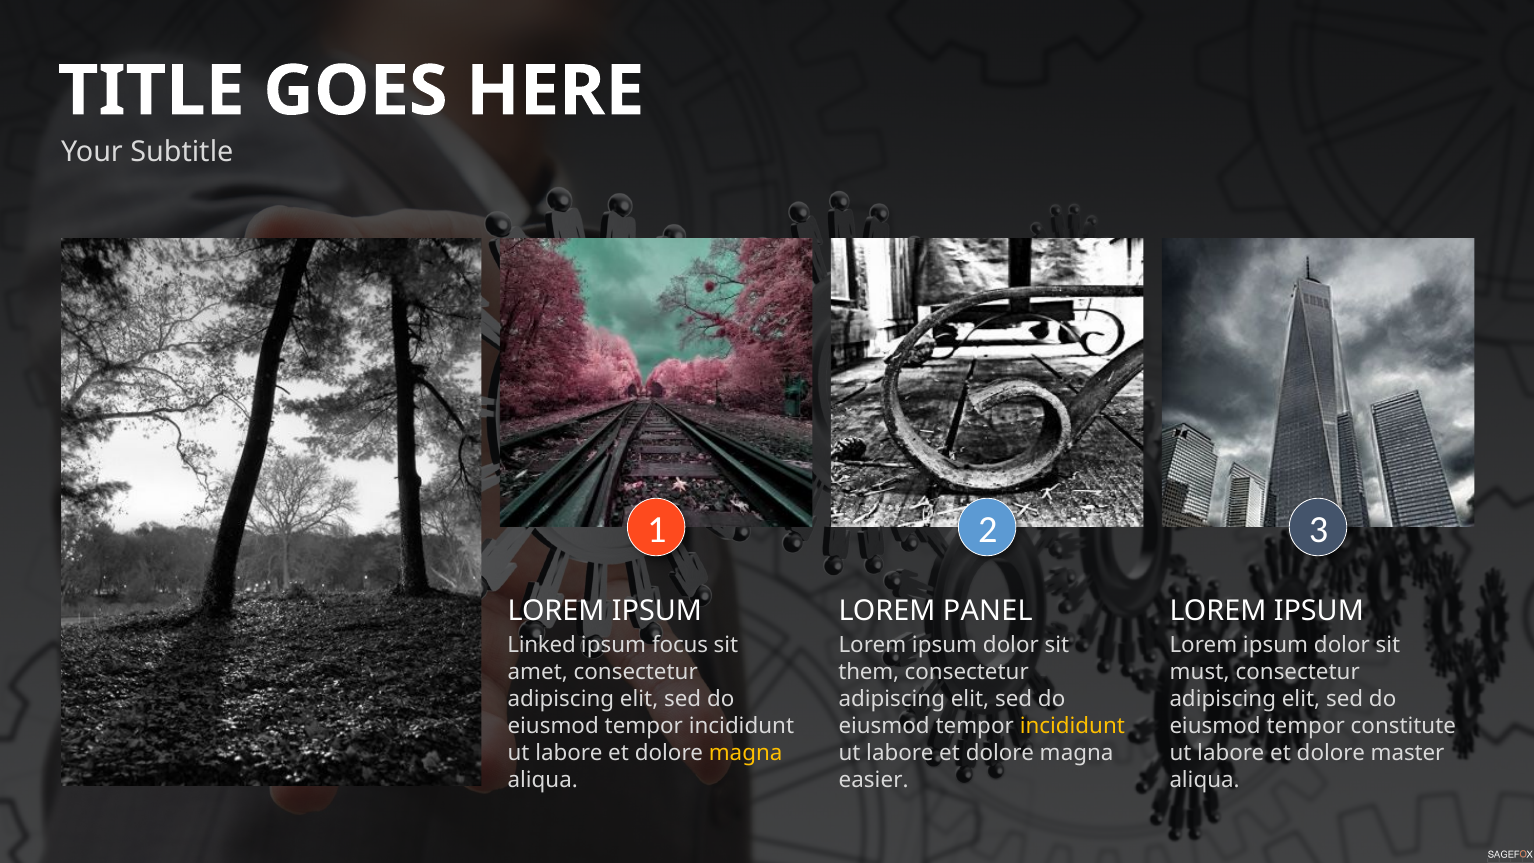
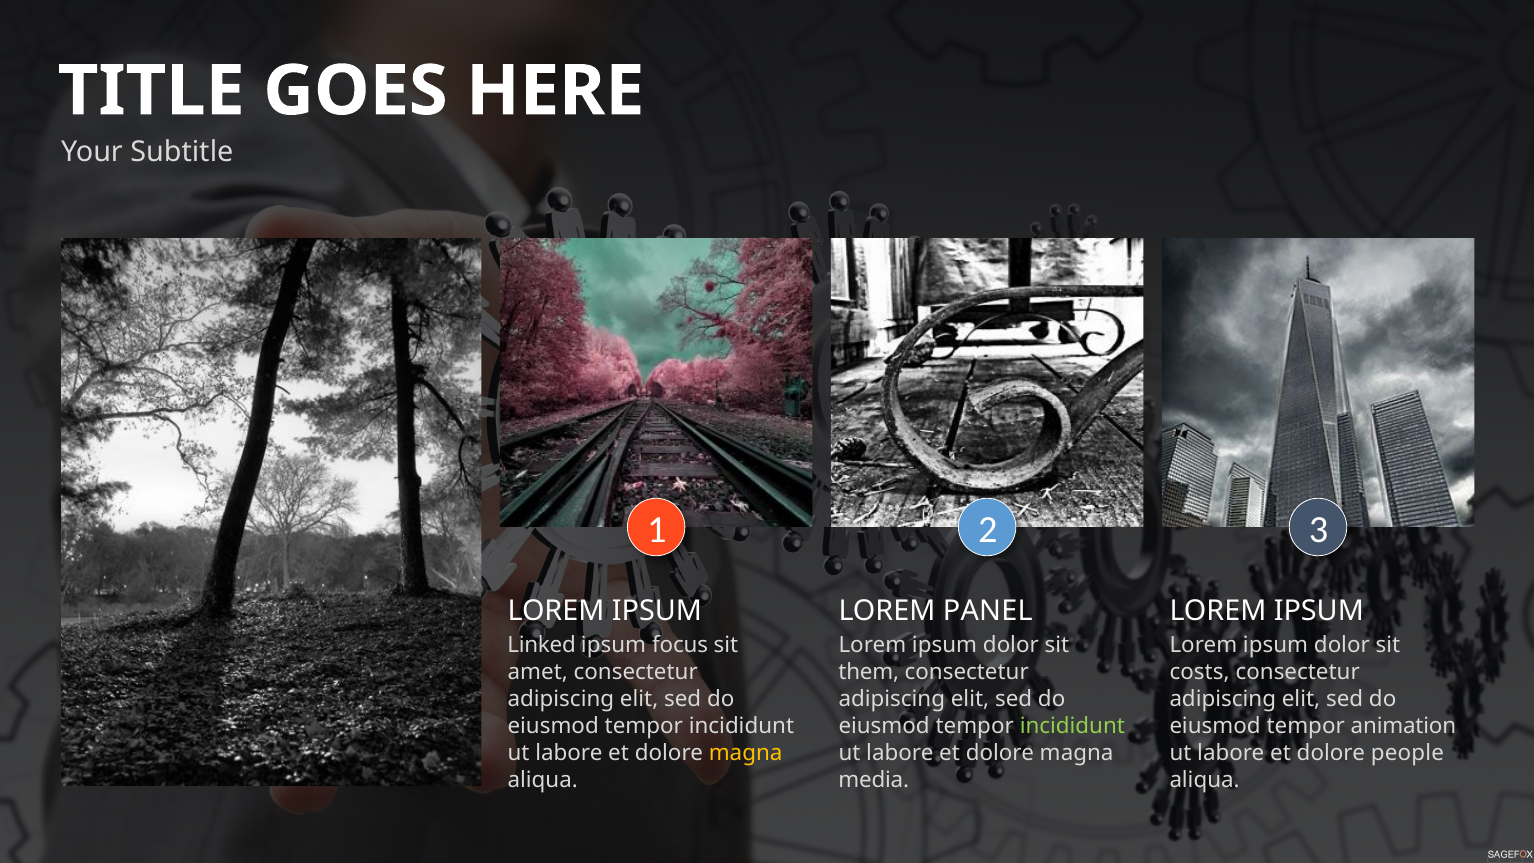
must: must -> costs (1200, 672)
incididunt colour: yellow -> light green (1072, 726)
constitute: constitute -> animation (1403, 726)
master: master -> people (1407, 753)
easier: easier -> media (874, 780)
